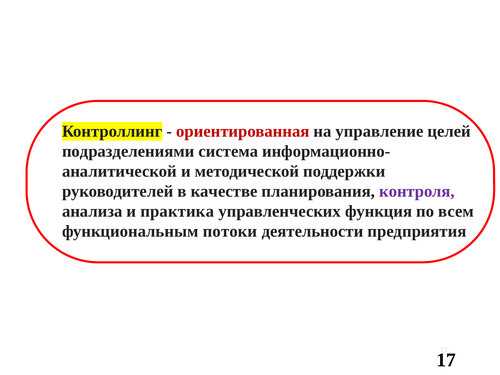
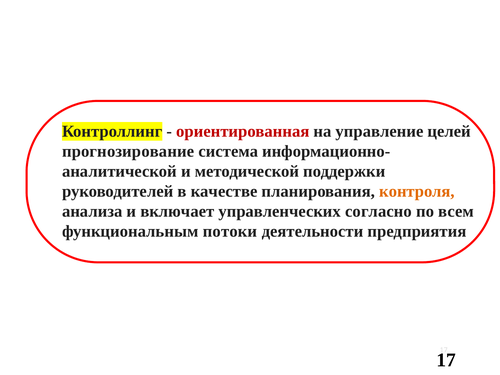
подразделениями: подразделениями -> прогнозирование (128, 151)
контроля colour: purple -> orange (417, 191)
практика: практика -> включает (177, 211)
функция: функция -> согласно (379, 211)
